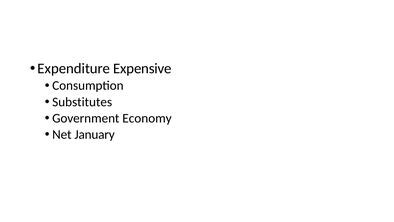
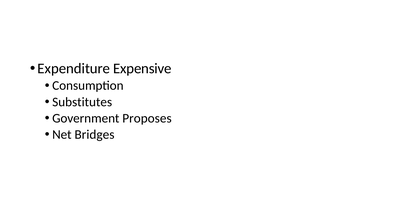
Economy: Economy -> Proposes (147, 118)
January: January -> Bridges (95, 134)
